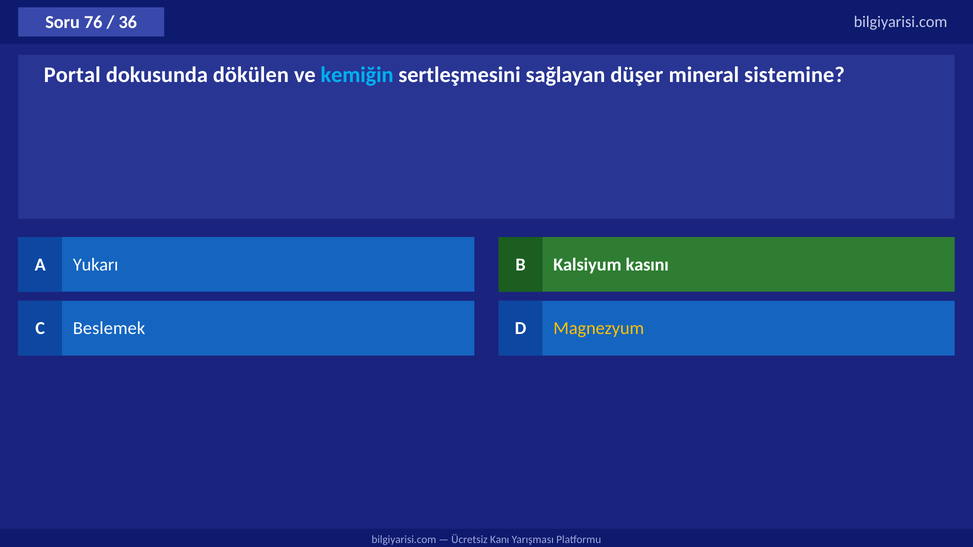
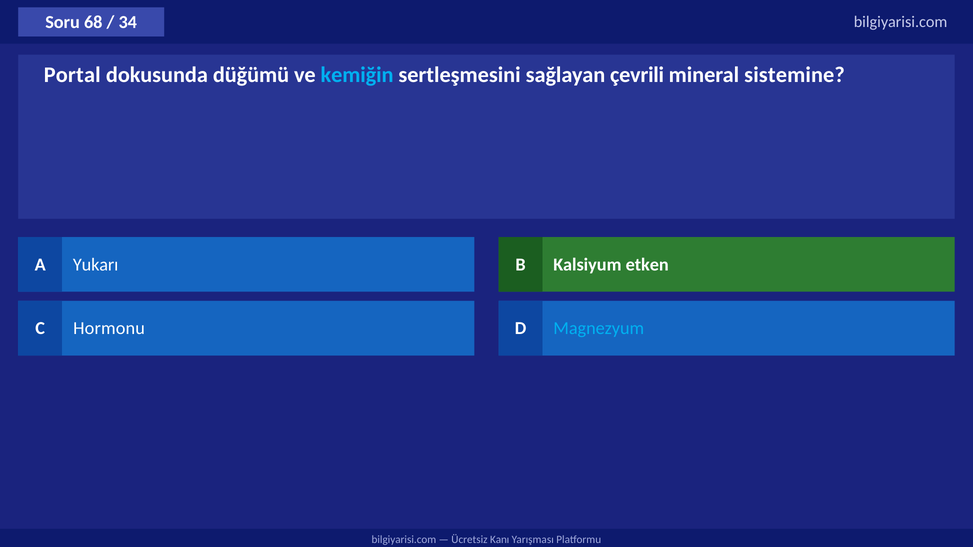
76: 76 -> 68 (93, 22)
36: 36 -> 34 (128, 22)
dökülen: dökülen -> düğümü (251, 75)
düşer: düşer -> çevrili (637, 75)
kasını: kasını -> etken (647, 265)
Beslemek: Beslemek -> Hormonu (109, 329)
Magnezyum colour: yellow -> light blue (599, 329)
